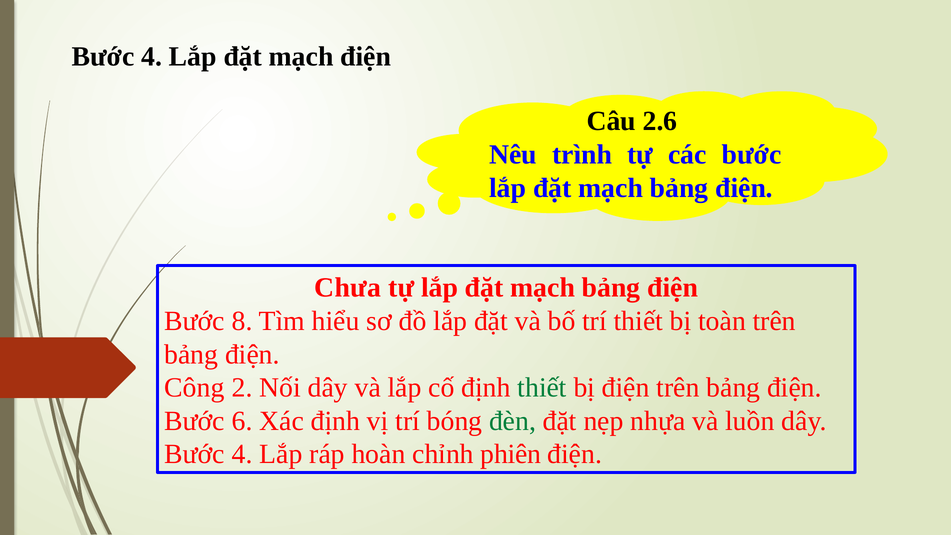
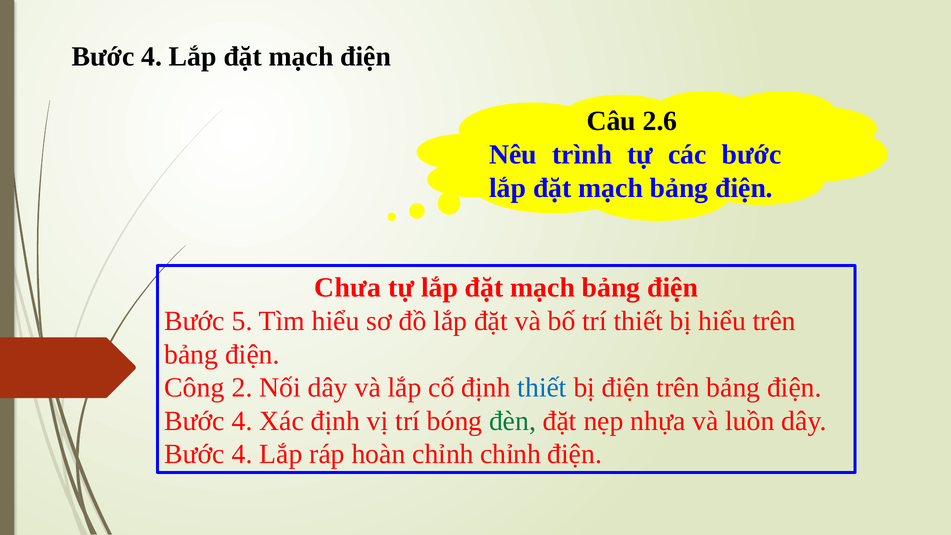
8: 8 -> 5 (242, 321)
bị toàn: toàn -> hiểu (722, 321)
thiết colour: green -> blue (542, 388)
6: 6 -> 4 (242, 421)
chỉnh phiên: phiên -> chỉnh (511, 454)
